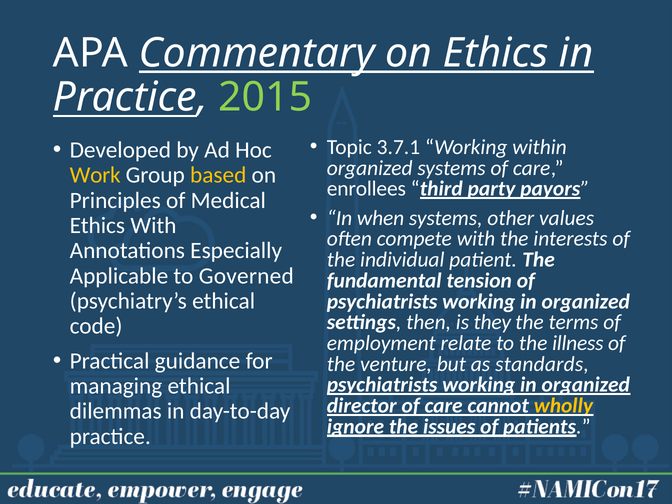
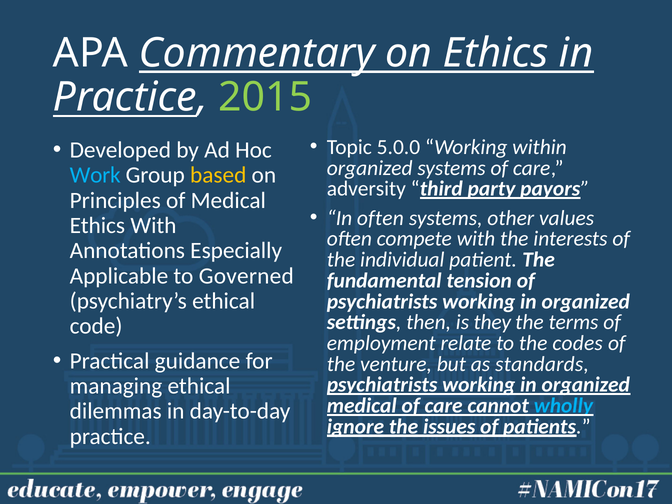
3.7.1: 3.7.1 -> 5.0.0 (398, 147)
Work colour: yellow -> light blue (95, 175)
enrollees: enrollees -> adversity (366, 189)
In when: when -> often (380, 218)
illness: illness -> codes (578, 343)
director: director -> medical (362, 406)
wholly colour: yellow -> light blue (563, 406)
